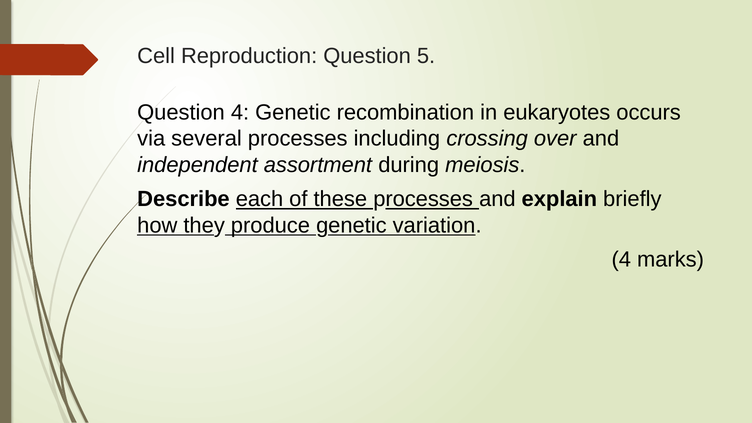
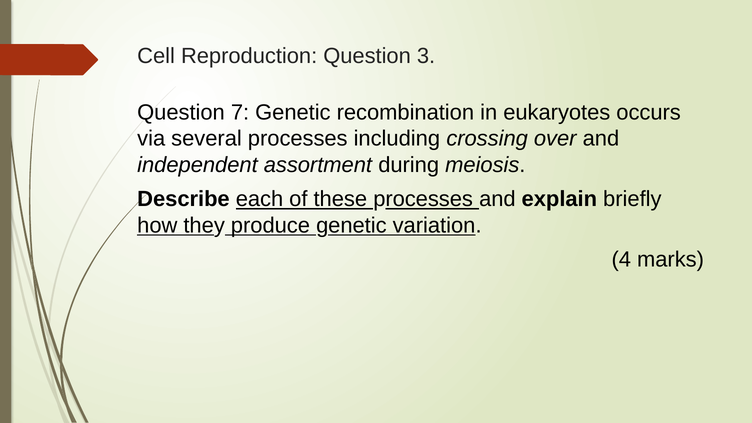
5: 5 -> 3 (426, 56)
Question 4: 4 -> 7 (240, 112)
